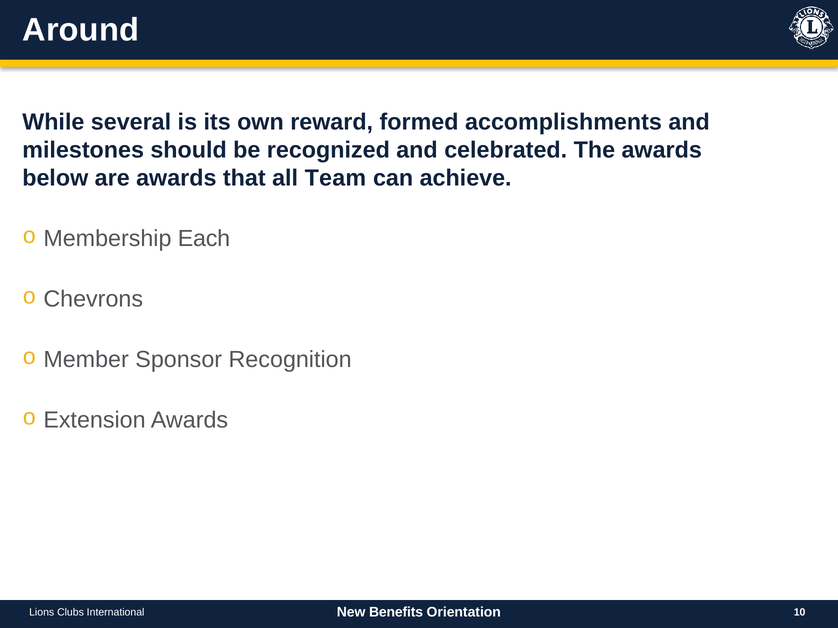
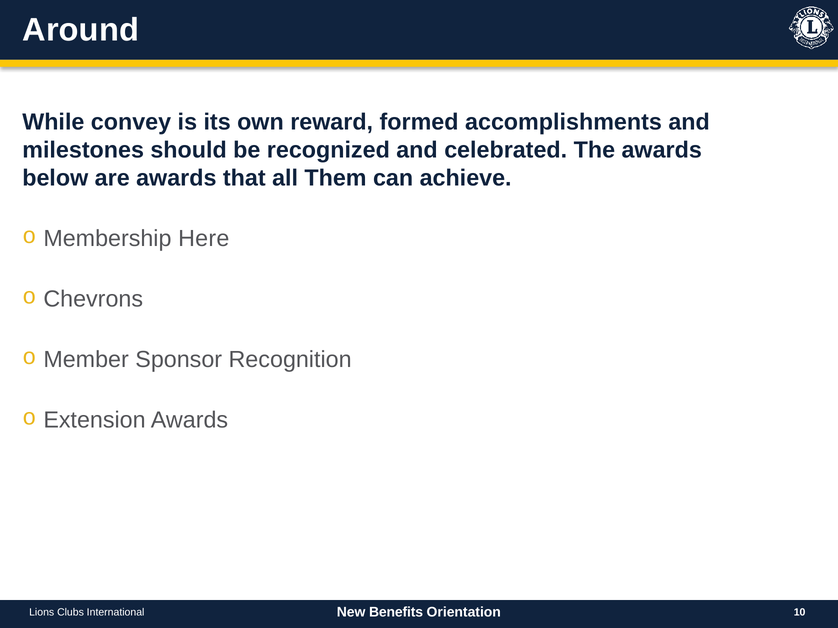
several: several -> convey (131, 122)
Team: Team -> Them (336, 178)
Each: Each -> Here (204, 239)
